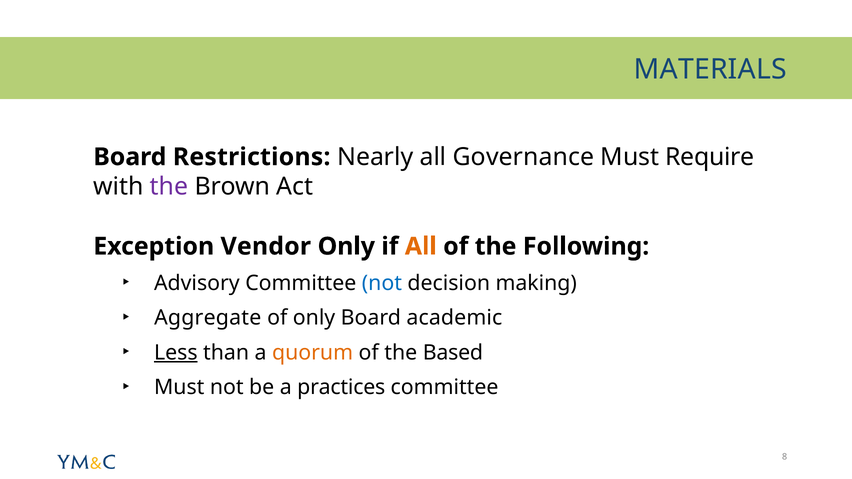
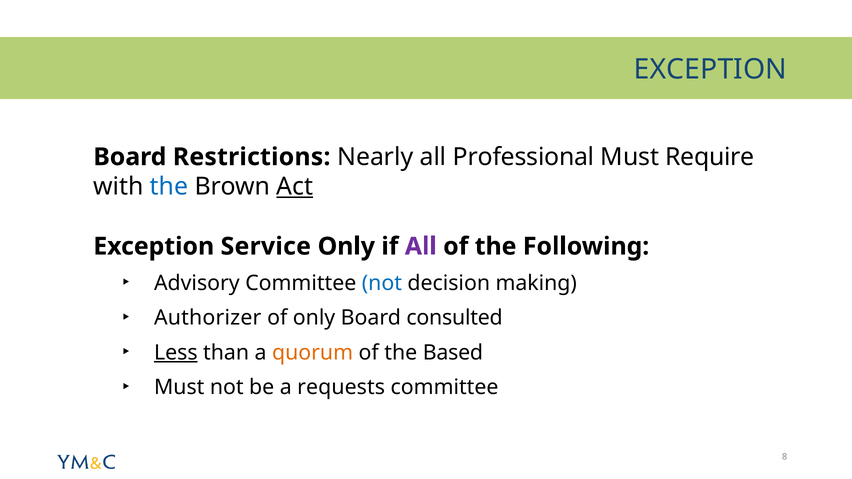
MATERIALS: MATERIALS -> EXCEPTION (710, 69)
Governance: Governance -> Professional (524, 157)
the colour: purple -> blue (169, 187)
Act underline: none -> present (295, 187)
Vendor: Vendor -> Service (266, 247)
All colour: orange -> purple (421, 247)
Aggregate: Aggregate -> Authorizer (208, 318)
academic: academic -> consulted (455, 318)
practices: practices -> requests (341, 388)
